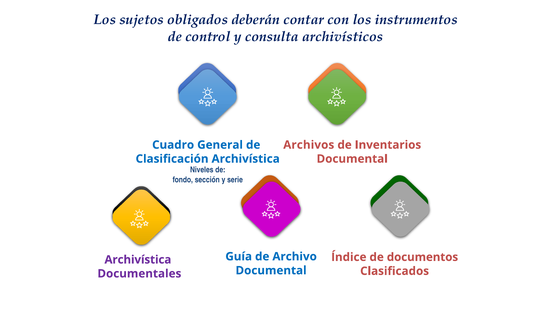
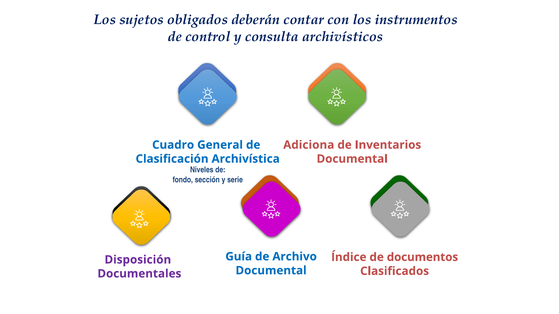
Archivos: Archivos -> Adiciona (309, 145)
Archivística: Archivística -> Disposición (138, 260)
